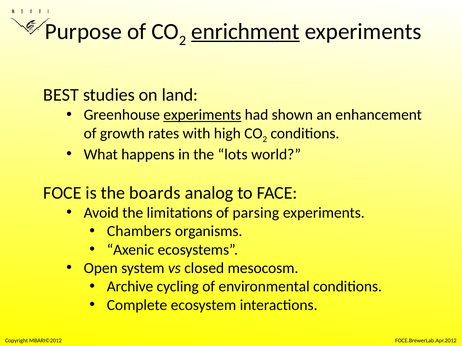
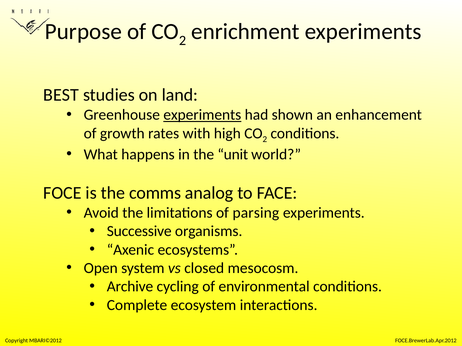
enrichment underline: present -> none (245, 31)
lots: lots -> unit (233, 155)
boards: boards -> comms (155, 193)
Chambers: Chambers -> Successive (139, 232)
